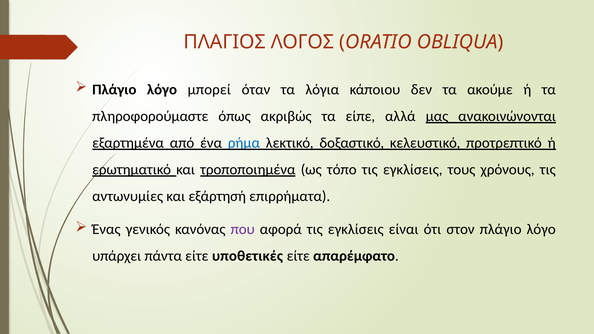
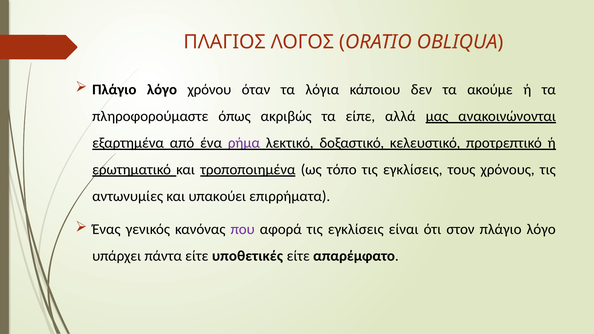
μπορεί: μπορεί -> χρόνου (209, 90)
ρήμα colour: blue -> purple (244, 143)
εξάρτησή: εξάρτησή -> υπακούει (217, 196)
